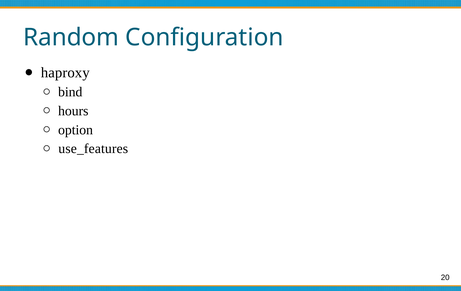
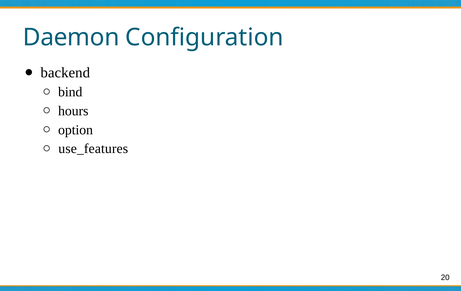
Random: Random -> Daemon (71, 38)
haproxy: haproxy -> backend (65, 73)
